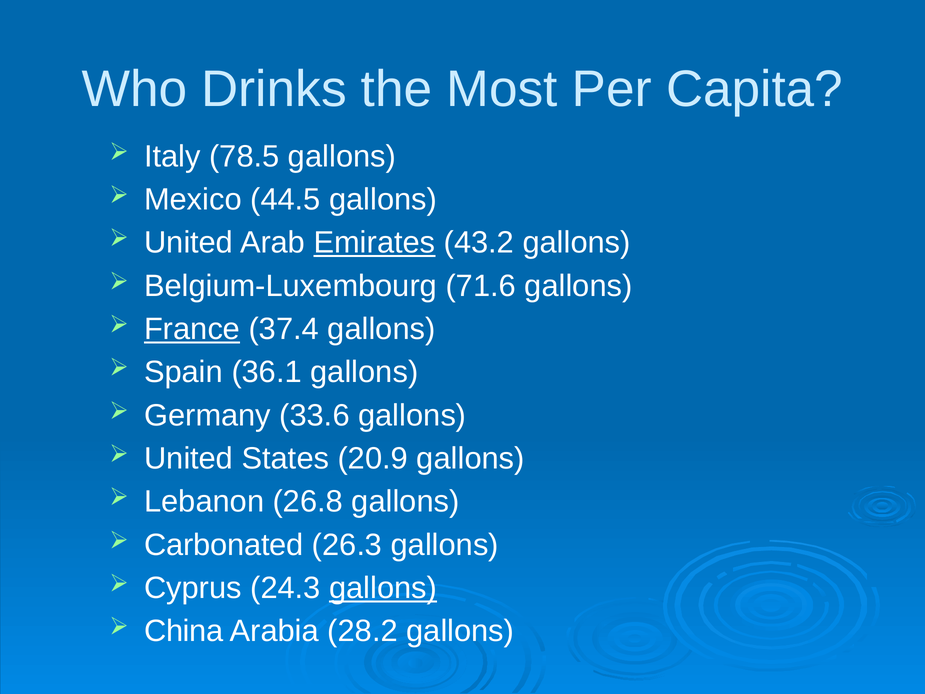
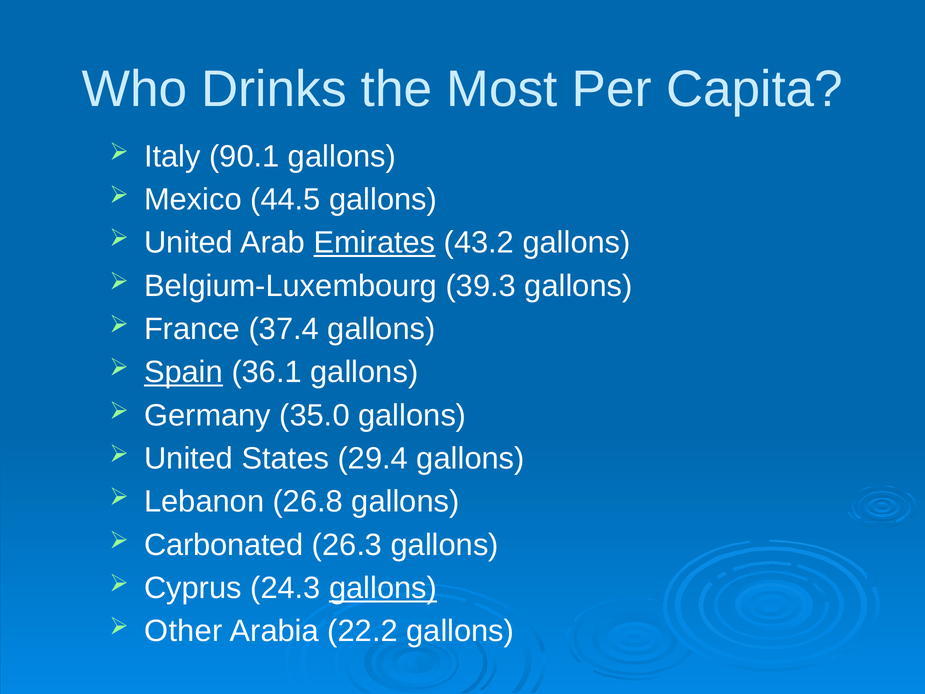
78.5: 78.5 -> 90.1 (244, 156)
71.6: 71.6 -> 39.3 (481, 286)
France underline: present -> none (192, 329)
Spain underline: none -> present (184, 372)
33.6: 33.6 -> 35.0 (315, 415)
20.9: 20.9 -> 29.4 (373, 458)
China: China -> Other (183, 631)
28.2: 28.2 -> 22.2 (363, 631)
